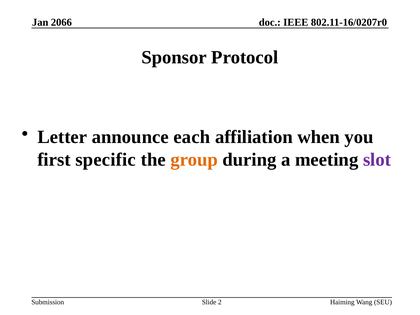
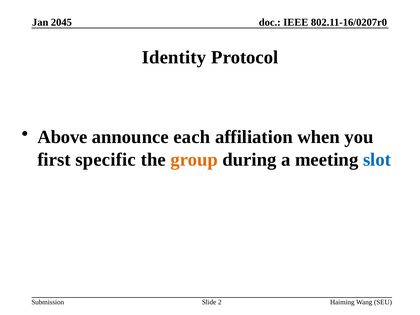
2066: 2066 -> 2045 (61, 22)
Sponsor: Sponsor -> Identity (174, 57)
Letter: Letter -> Above (62, 137)
slot colour: purple -> blue (377, 160)
